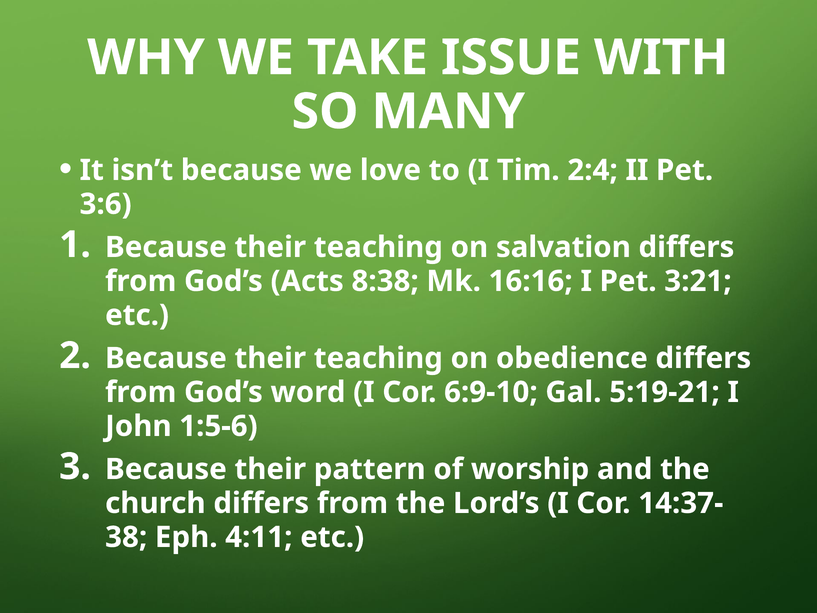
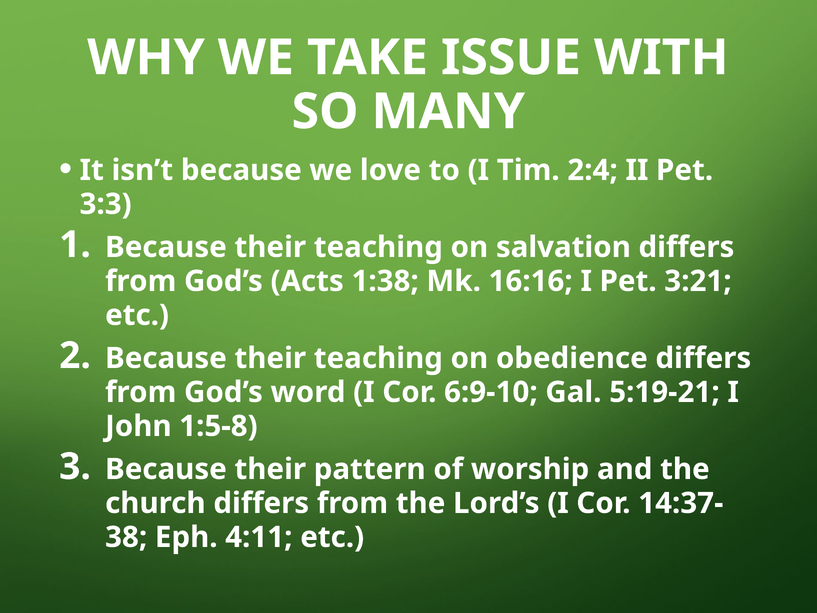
3:6: 3:6 -> 3:3 (106, 204)
8:38: 8:38 -> 1:38 (385, 281)
1:5-6: 1:5-6 -> 1:5-8 (218, 426)
